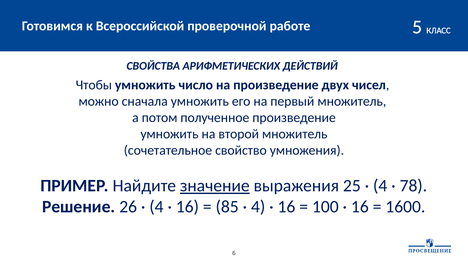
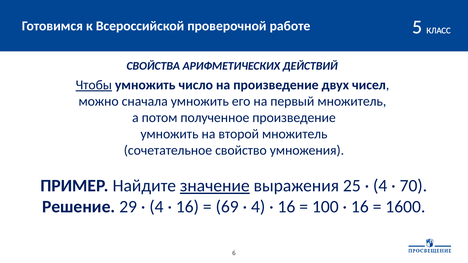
Чтобы underline: none -> present (94, 85)
78: 78 -> 70 (413, 186)
26: 26 -> 29 (128, 207)
85: 85 -> 69 (227, 207)
